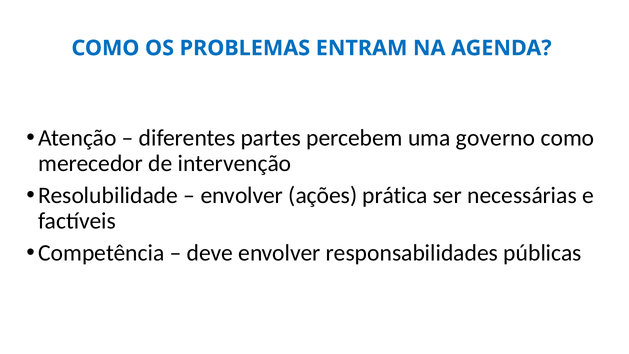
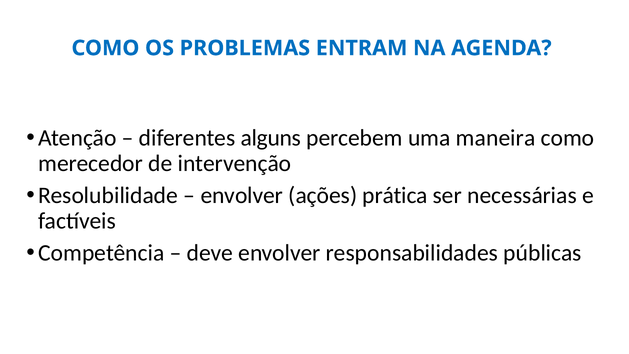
partes: partes -> alguns (271, 138)
governo: governo -> maneira (496, 138)
